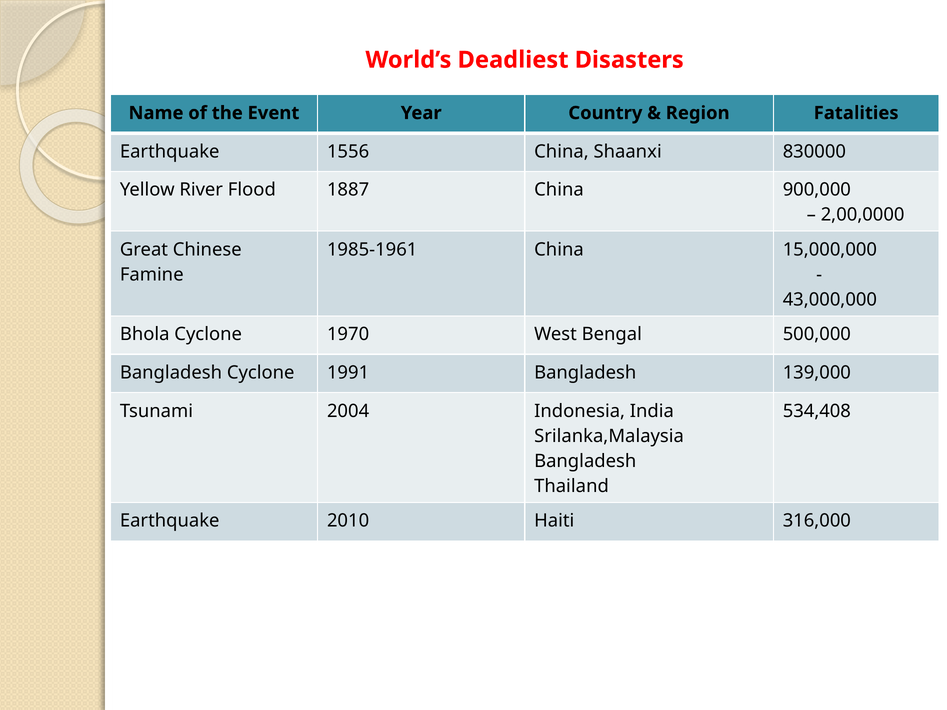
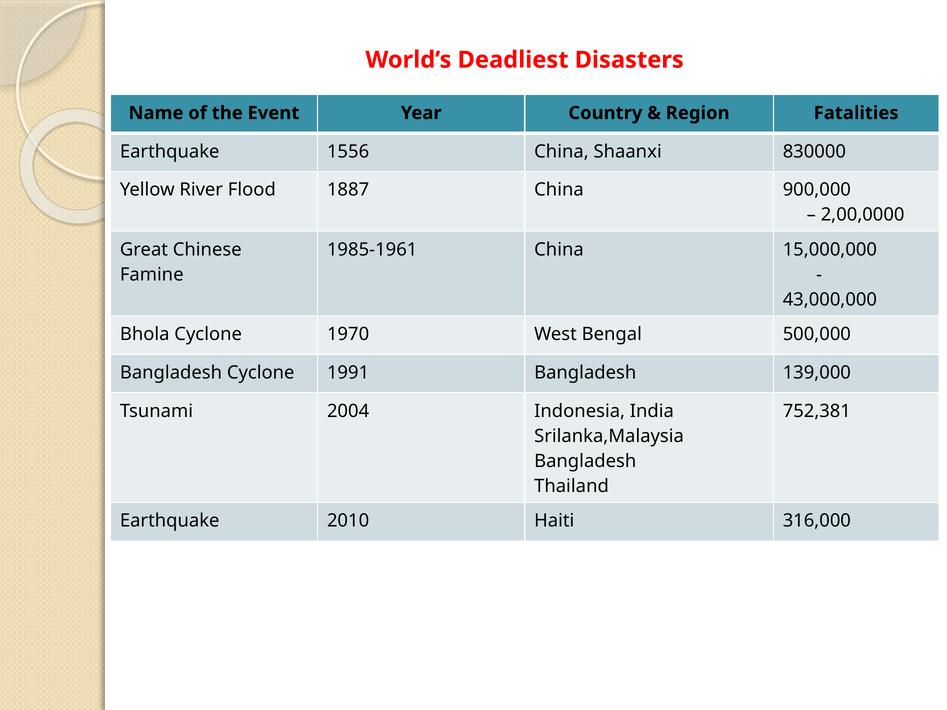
534,408: 534,408 -> 752,381 (817, 411)
